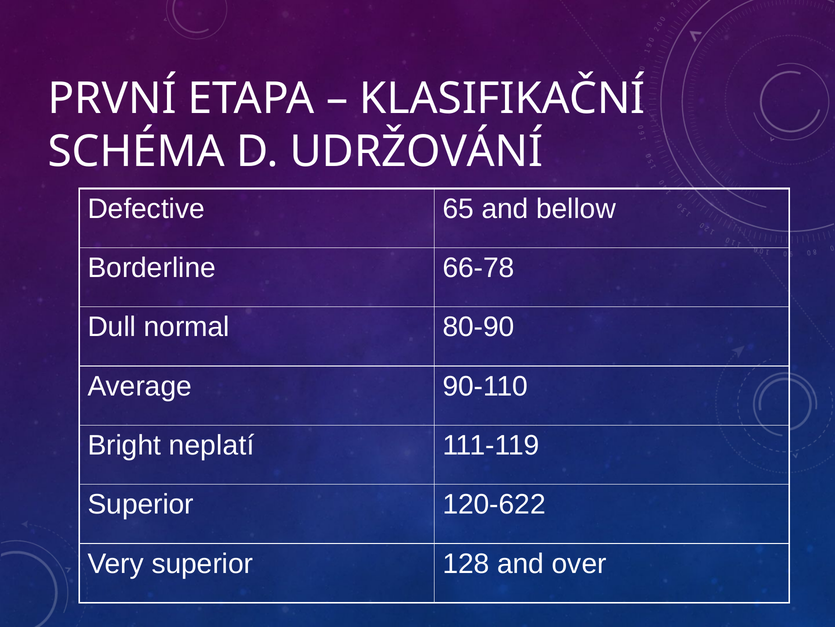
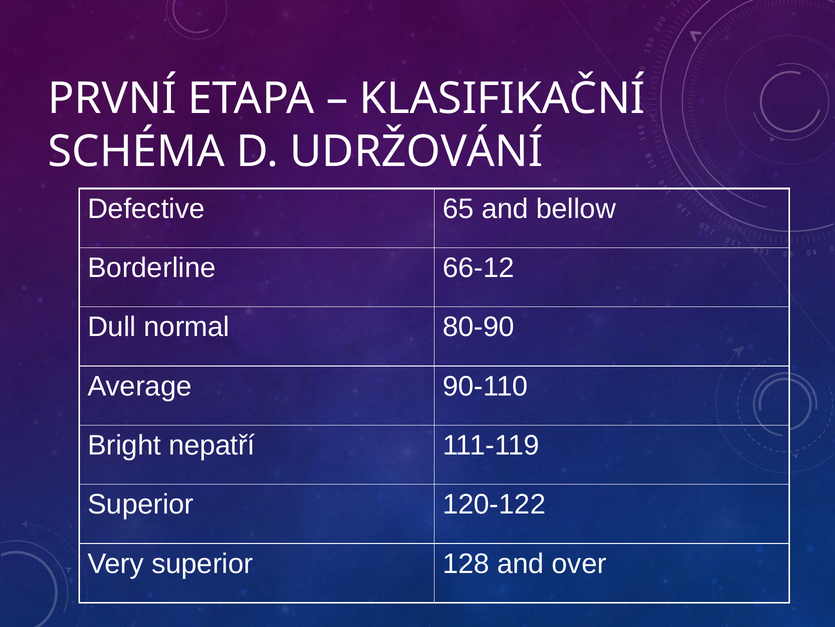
66-78: 66-78 -> 66-12 (478, 268)
neplatí: neplatí -> nepatří (212, 445)
120-622: 120-622 -> 120-122 (494, 504)
